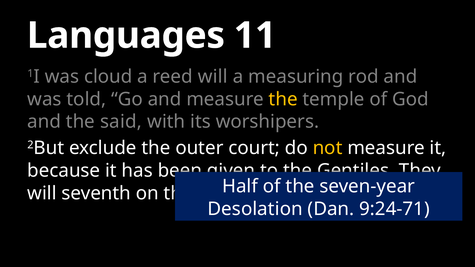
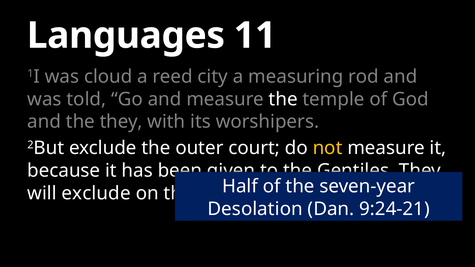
reed will: will -> city (213, 77)
the colour: yellow -> white (283, 99)
the said: said -> they (121, 122)
will seventh: seventh -> exclude (96, 193)
9:24-71: 9:24-71 -> 9:24-21 (394, 209)
